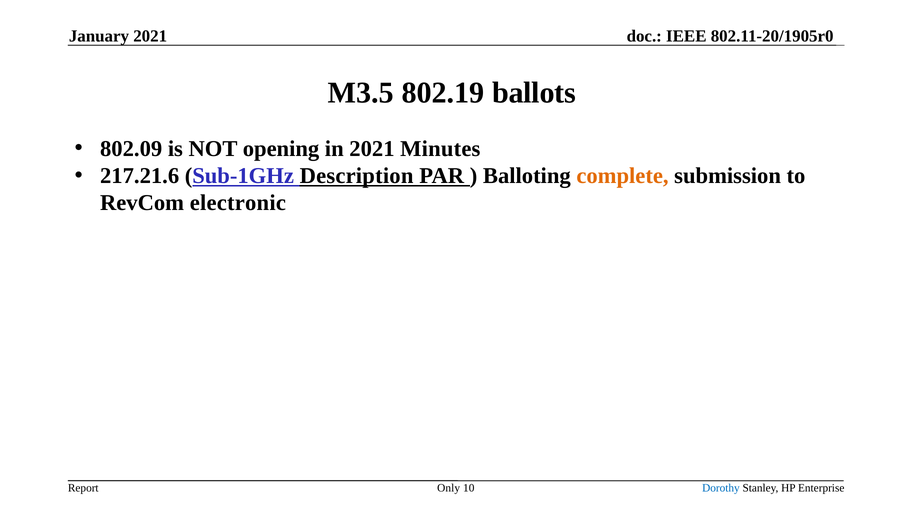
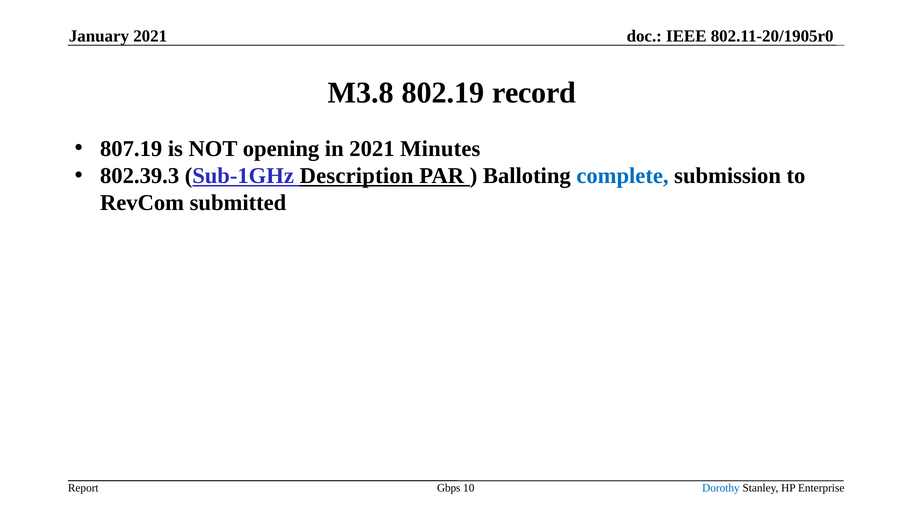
M3.5: M3.5 -> M3.8 (361, 92)
ballots: ballots -> record (534, 92)
802.09: 802.09 -> 807.19 (131, 149)
217.21.6: 217.21.6 -> 802.39.3 (140, 176)
complete colour: orange -> blue (622, 176)
electronic: electronic -> submitted (238, 203)
Only: Only -> Gbps (449, 488)
